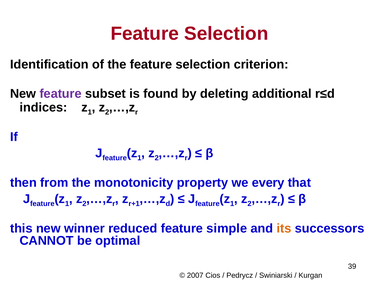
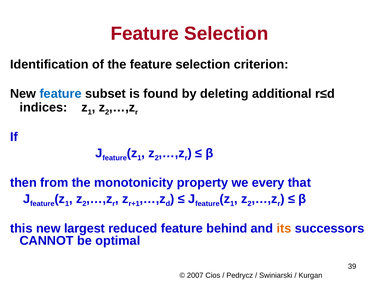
feature colour: purple -> blue (61, 94)
winner: winner -> largest (84, 228)
simple: simple -> behind (227, 228)
